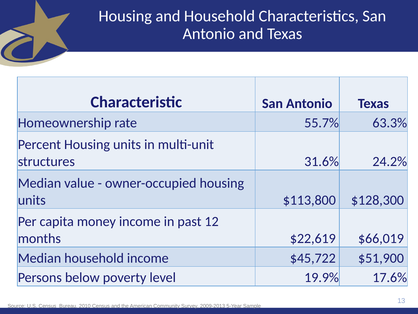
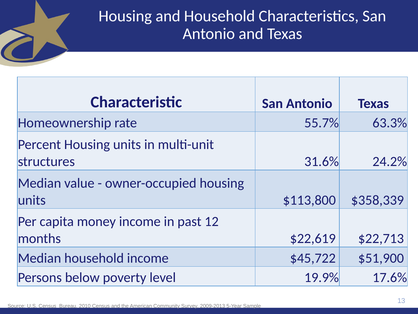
$128,300: $128,300 -> $358,339 (378, 200)
$66,019: $66,019 -> $22,713 (381, 238)
